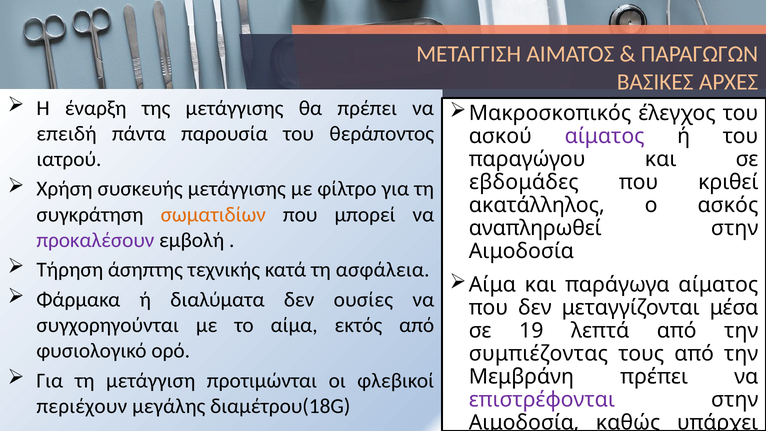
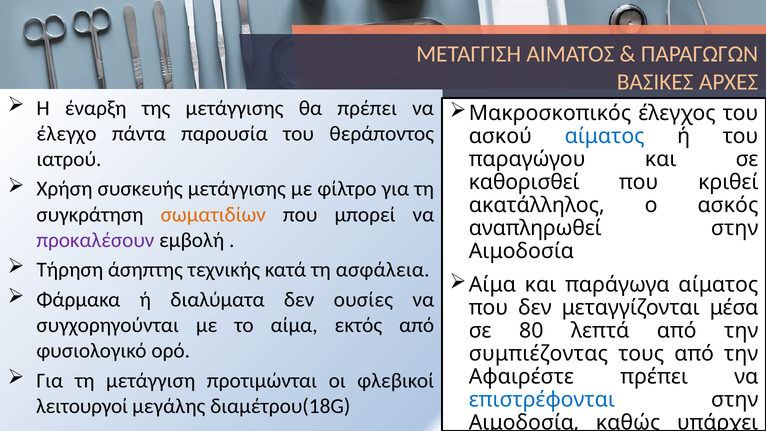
επειδή: επειδή -> έλεγχο (66, 134)
αίματος colour: purple -> blue (605, 136)
εβδομάδες: εβδομάδες -> καθορισθεί (524, 182)
19: 19 -> 80 (531, 331)
Μεμβράνη: Μεμβράνη -> Αφαιρέστε (521, 377)
επιστρέφονται colour: purple -> blue (542, 400)
περιέχουν: περιέχουν -> λειτουργοί (82, 406)
